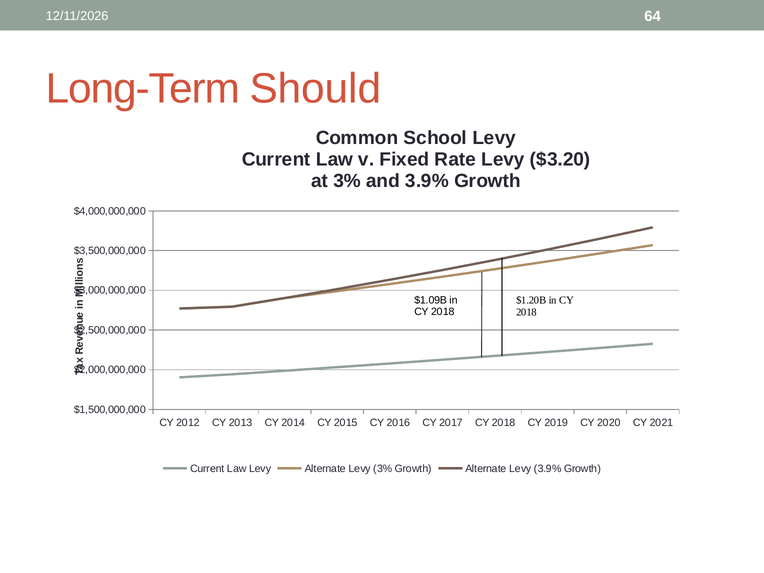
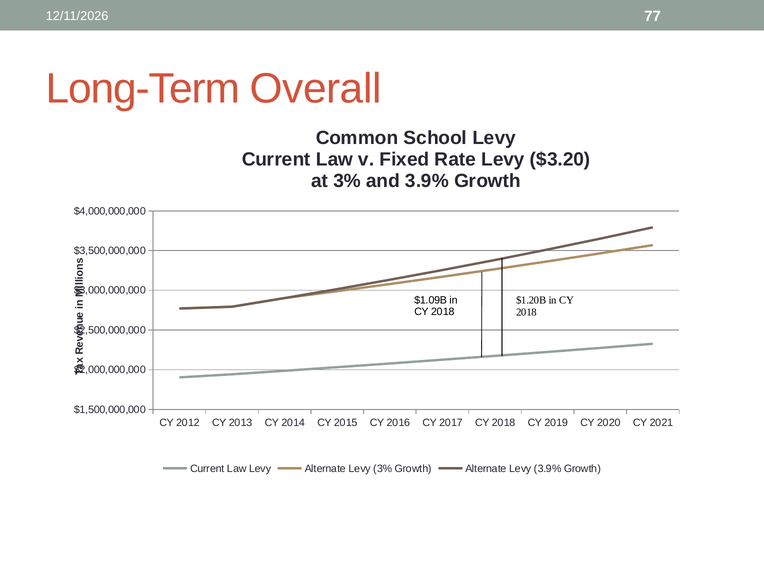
64: 64 -> 77 (653, 16)
Should: Should -> Overall (316, 89)
